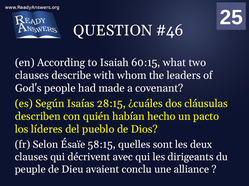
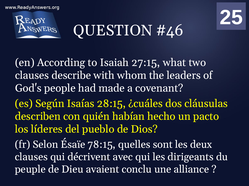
60:15: 60:15 -> 27:15 (146, 63)
58:15: 58:15 -> 78:15 (102, 145)
